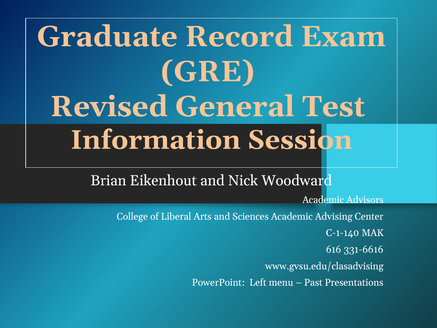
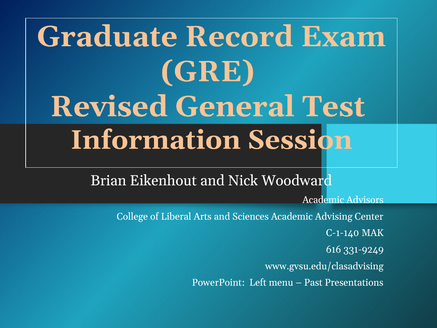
331-6616: 331-6616 -> 331-9249 (364, 249)
